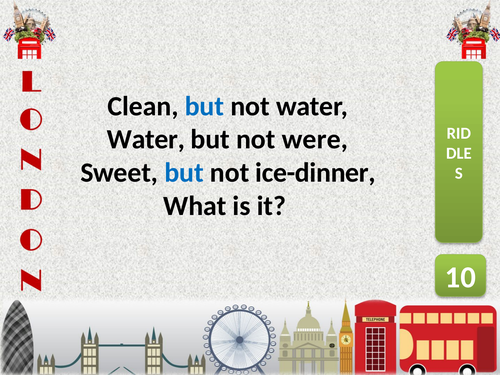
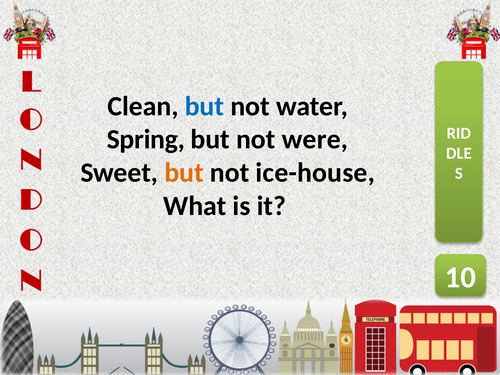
Water: Water -> Spring (146, 139)
but colour: blue -> orange (184, 173)
ice-dinner: ice-dinner -> ice-house (315, 173)
